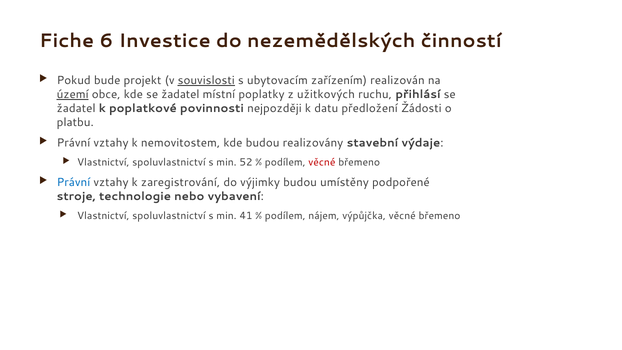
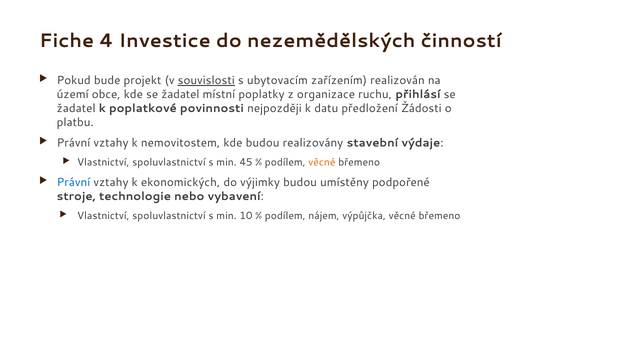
6: 6 -> 4 (106, 41)
území underline: present -> none (73, 94)
užitkových: užitkových -> organizace (326, 94)
52: 52 -> 45 (246, 162)
věcné colour: red -> orange (322, 162)
zaregistrování: zaregistrování -> ekonomických (181, 182)
41: 41 -> 10 (246, 216)
